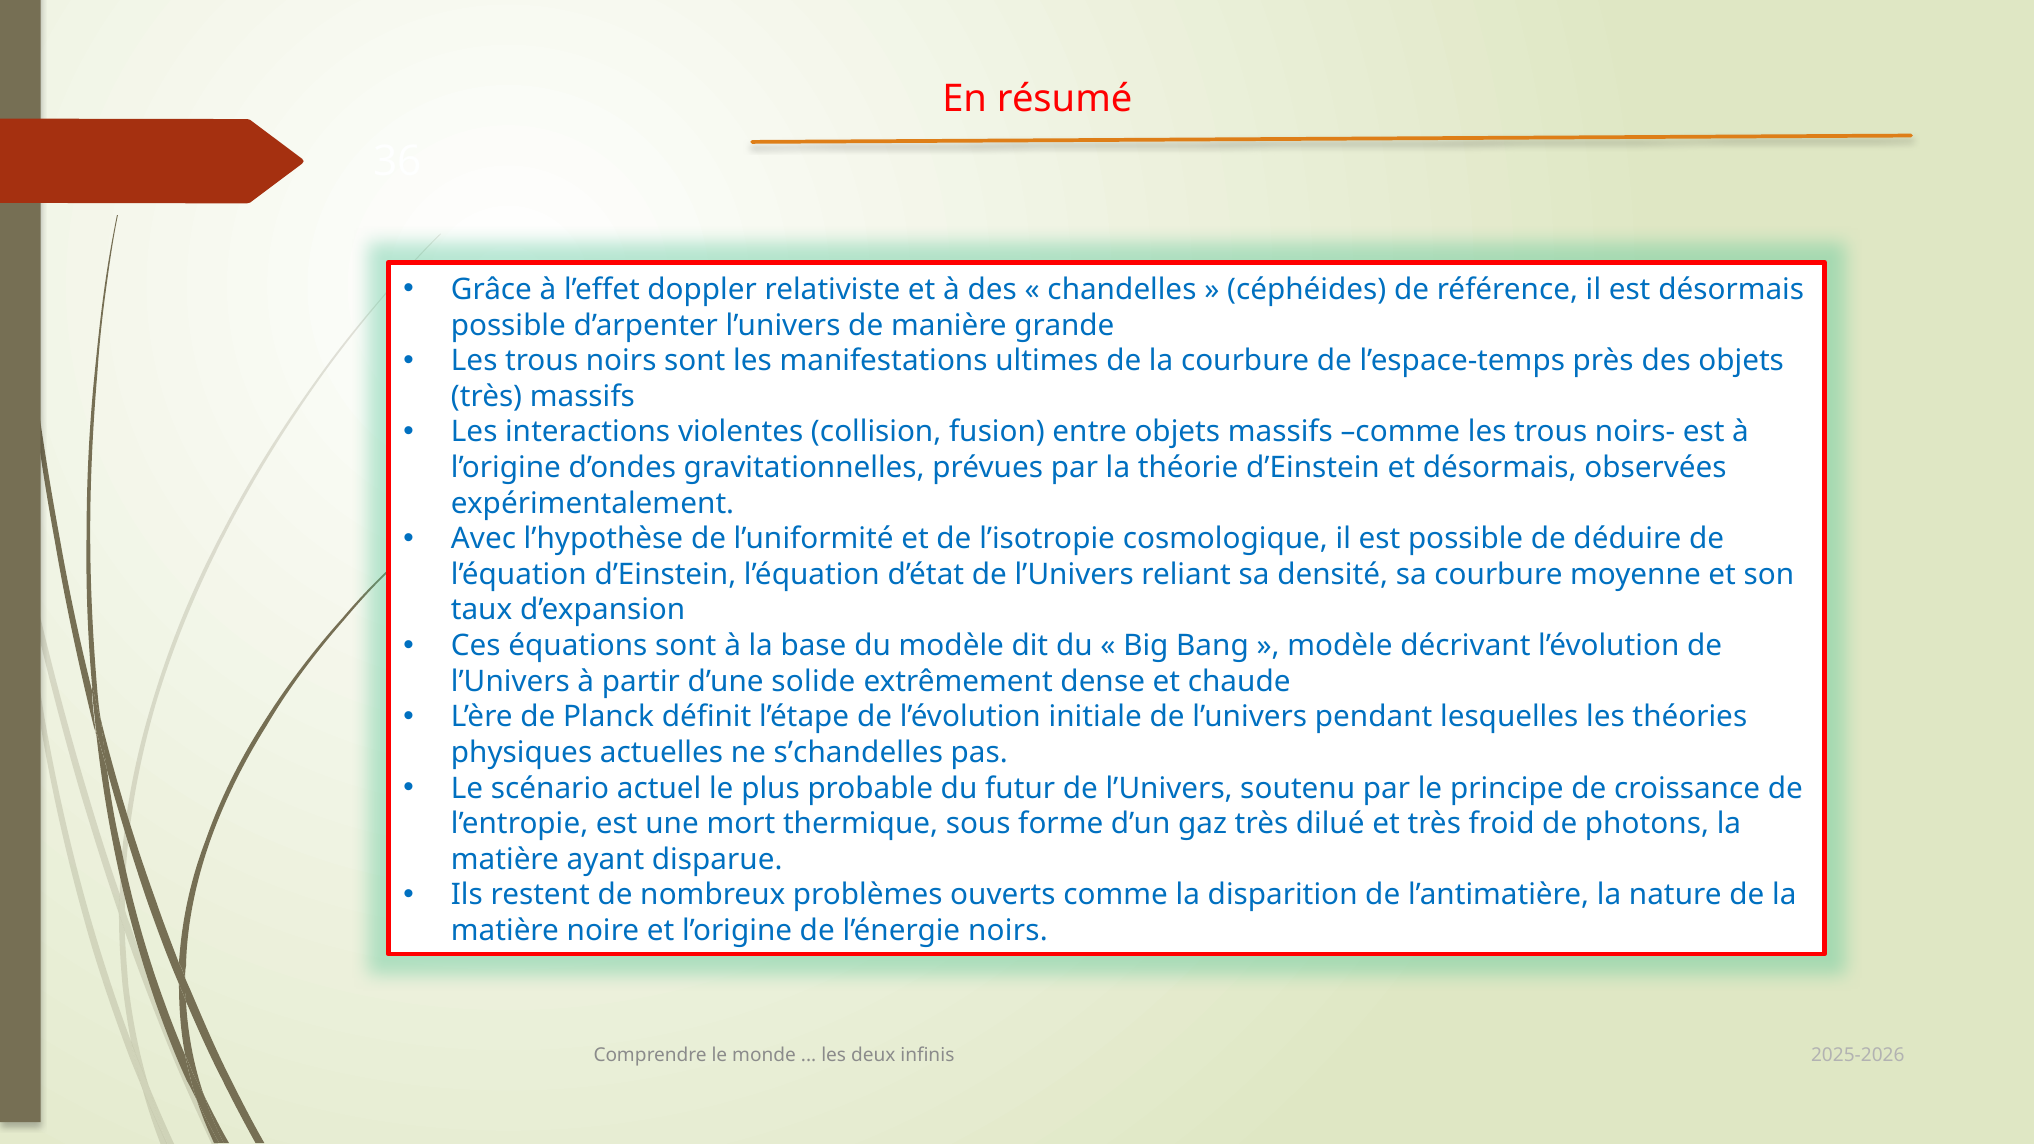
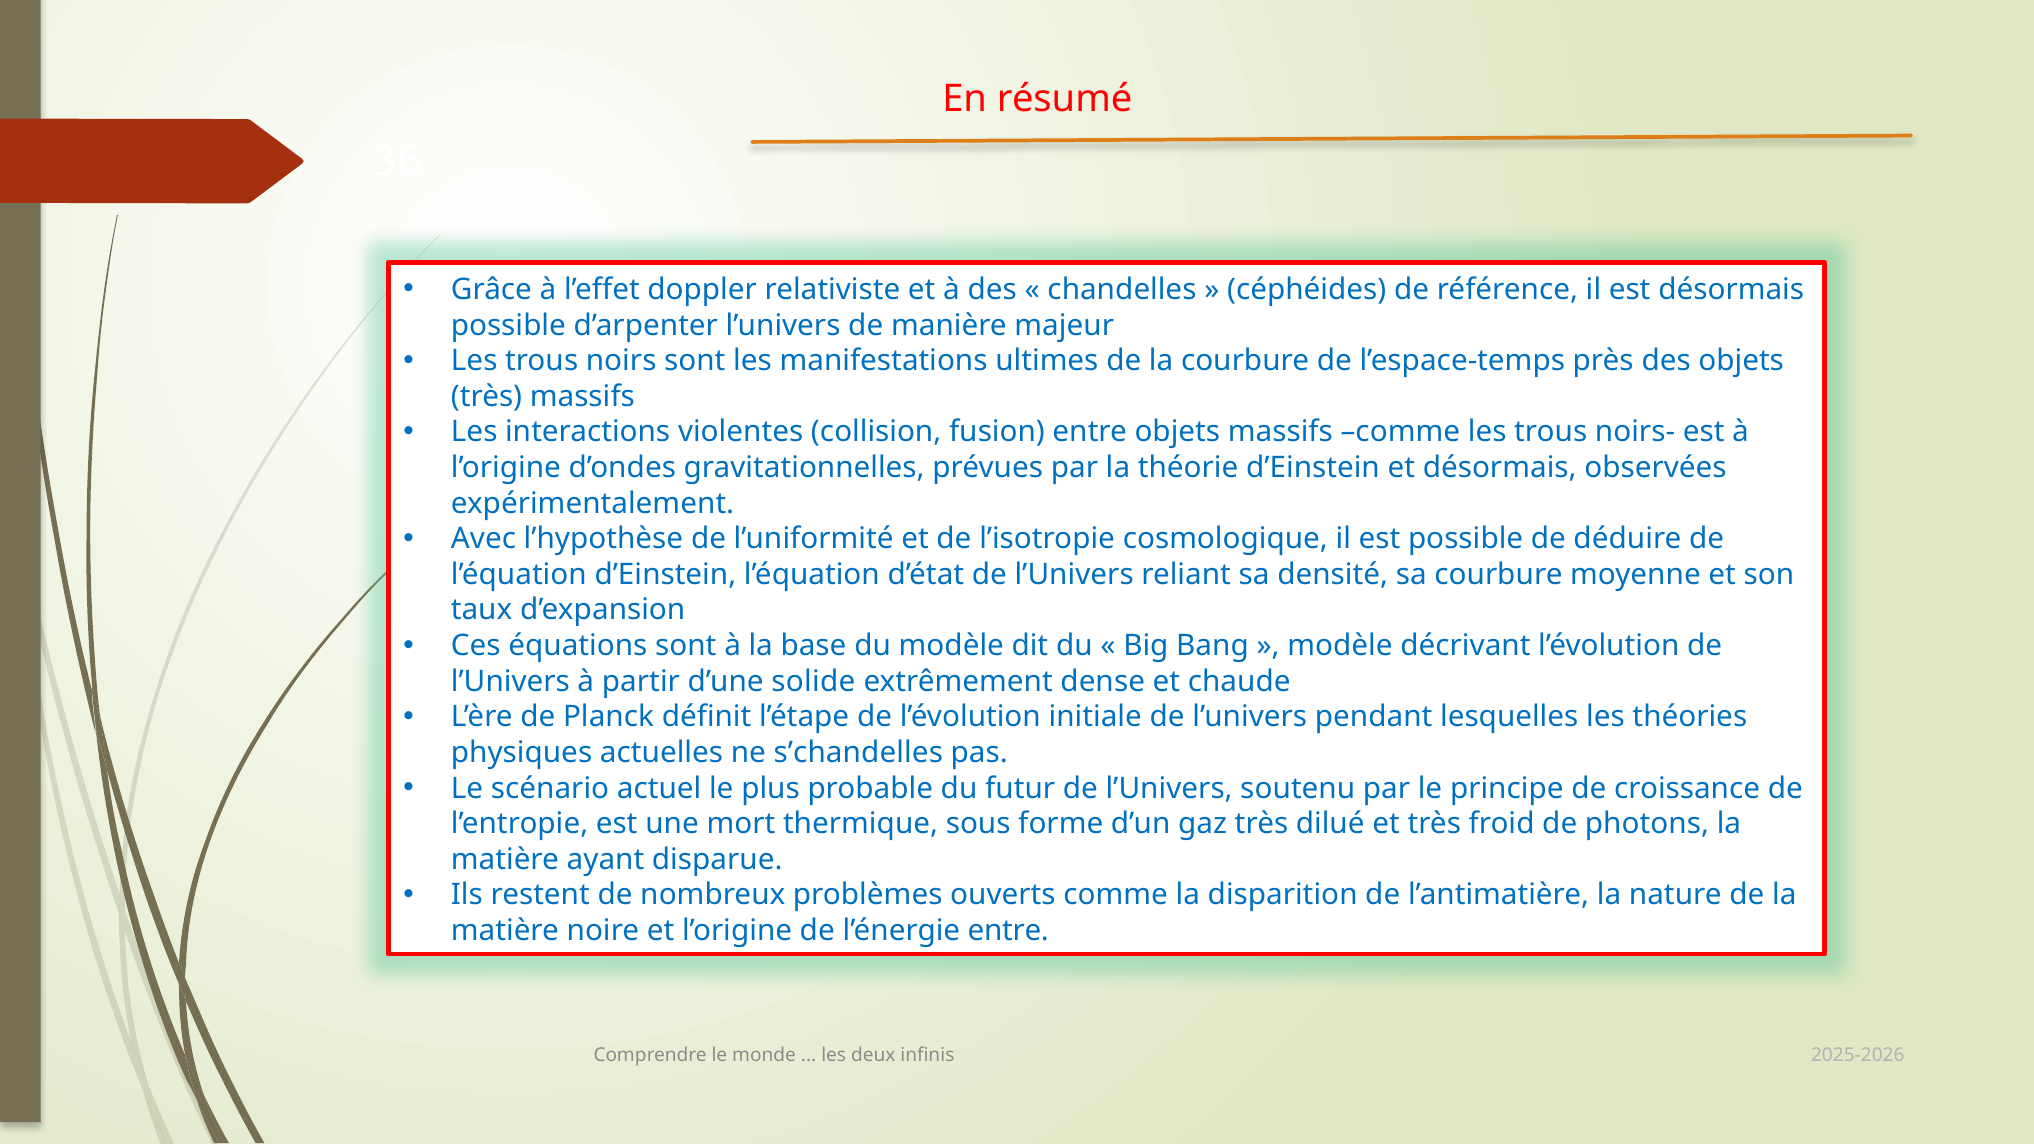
grande: grande -> majeur (1064, 325)
l’énergie noirs: noirs -> entre (1008, 931)
